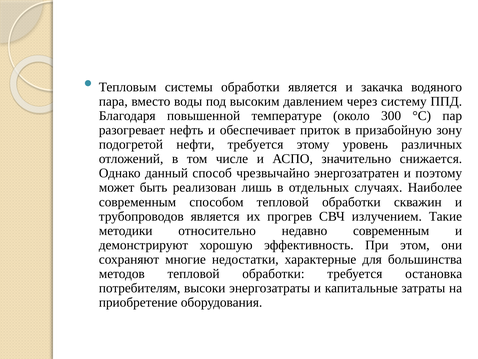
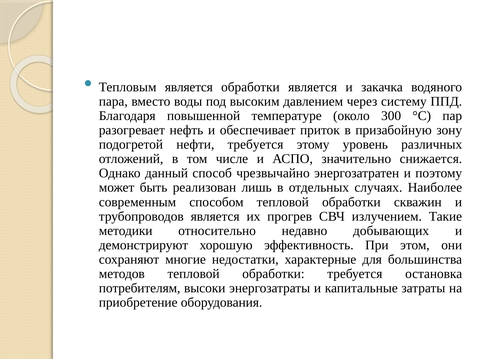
Тепловым системы: системы -> является (189, 87)
недавно современным: современным -> добывающих (391, 230)
